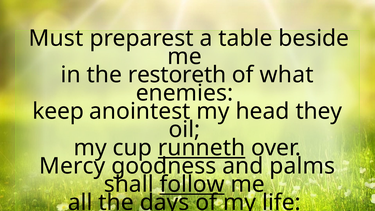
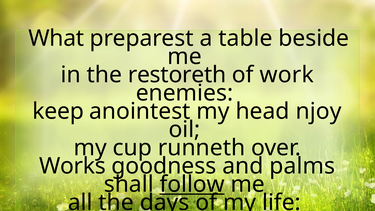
Must: Must -> What (56, 38)
what: what -> work (287, 75)
they: they -> njoy (319, 111)
runneth underline: present -> none (202, 148)
Mercy: Mercy -> Works (72, 166)
